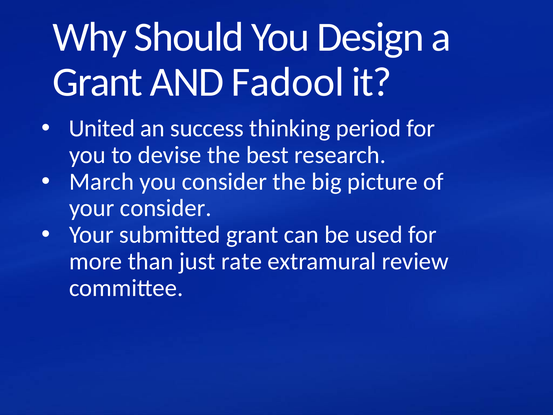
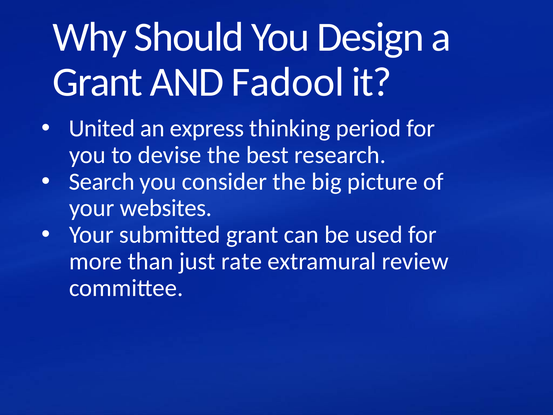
success: success -> express (207, 128)
March: March -> Search (102, 181)
your consider: consider -> websites (166, 208)
